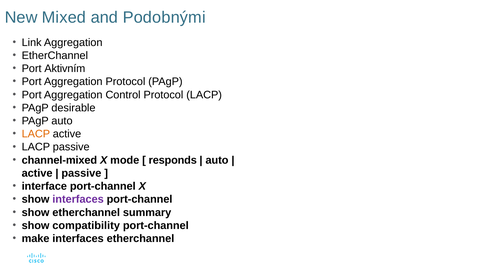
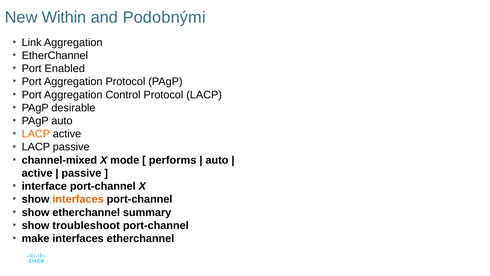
Mixed: Mixed -> Within (64, 17)
Aktivním: Aktivním -> Enabled (65, 69)
responds: responds -> performs (173, 160)
interfaces colour: purple -> orange (78, 199)
compatibility: compatibility -> troubleshoot (86, 225)
